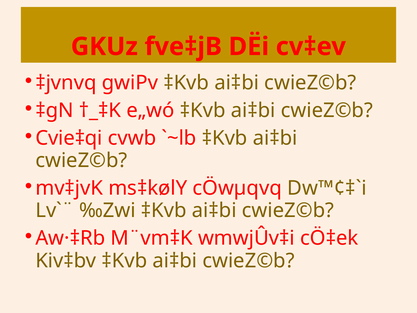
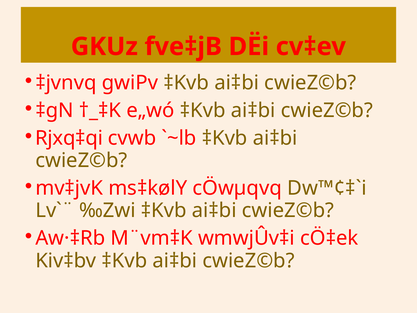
Cvie‡qi: Cvie‡qi -> Rjxq‡qi (69, 138)
